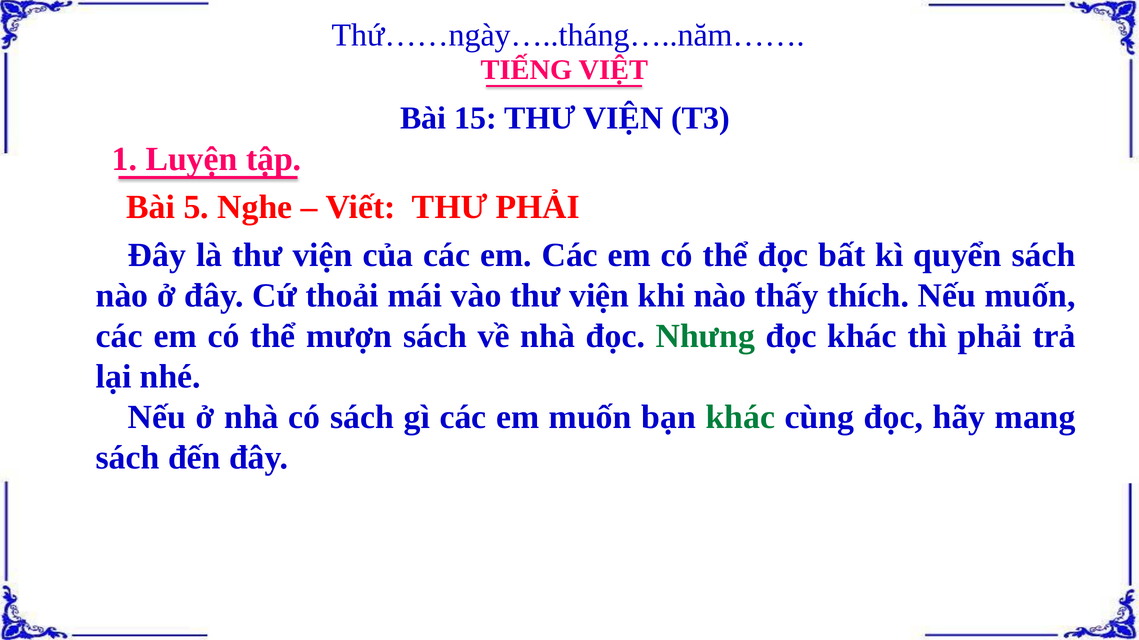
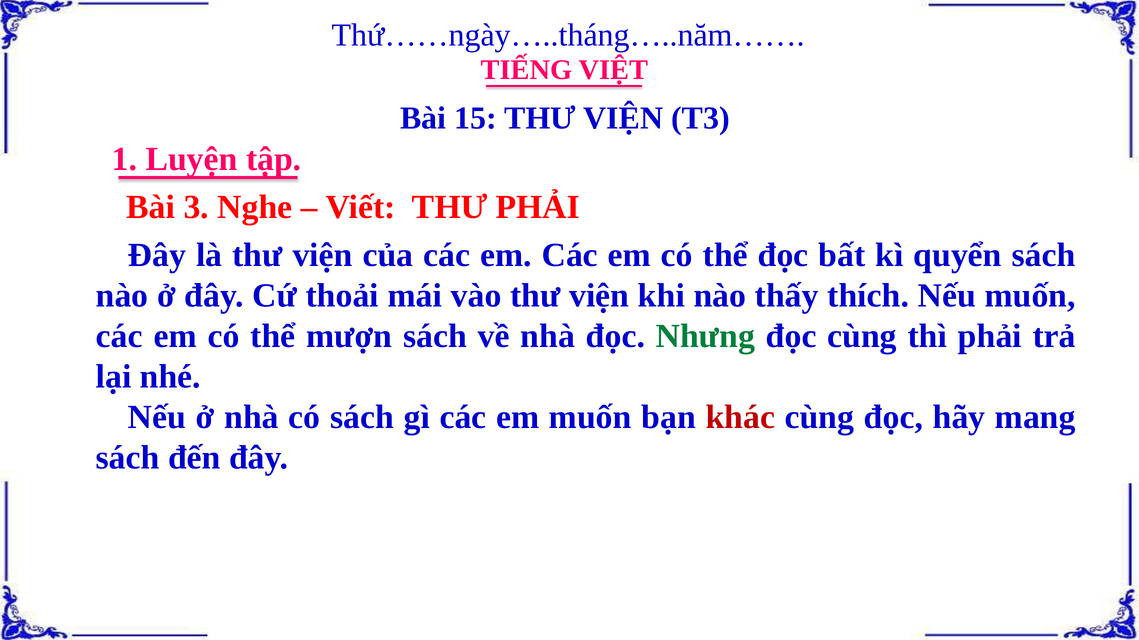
5: 5 -> 3 (196, 207)
đọc khác: khác -> cùng (862, 336)
khác colour: green -> red (740, 417)
